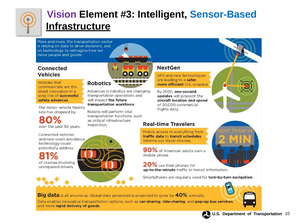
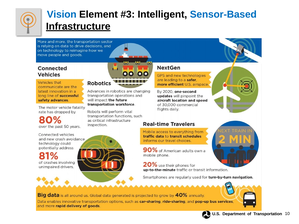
Vision colour: purple -> blue (62, 14)
